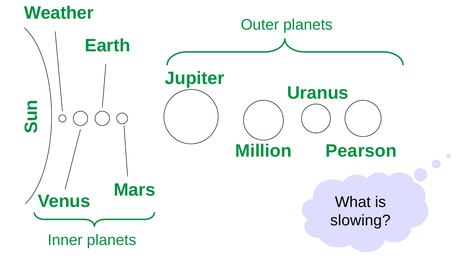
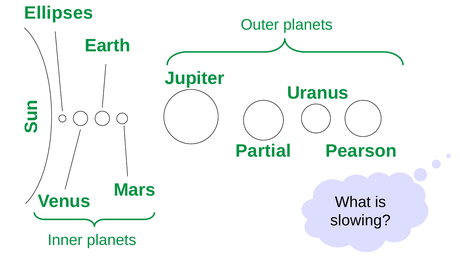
Weather: Weather -> Ellipses (59, 13)
Million: Million -> Partial (263, 151)
